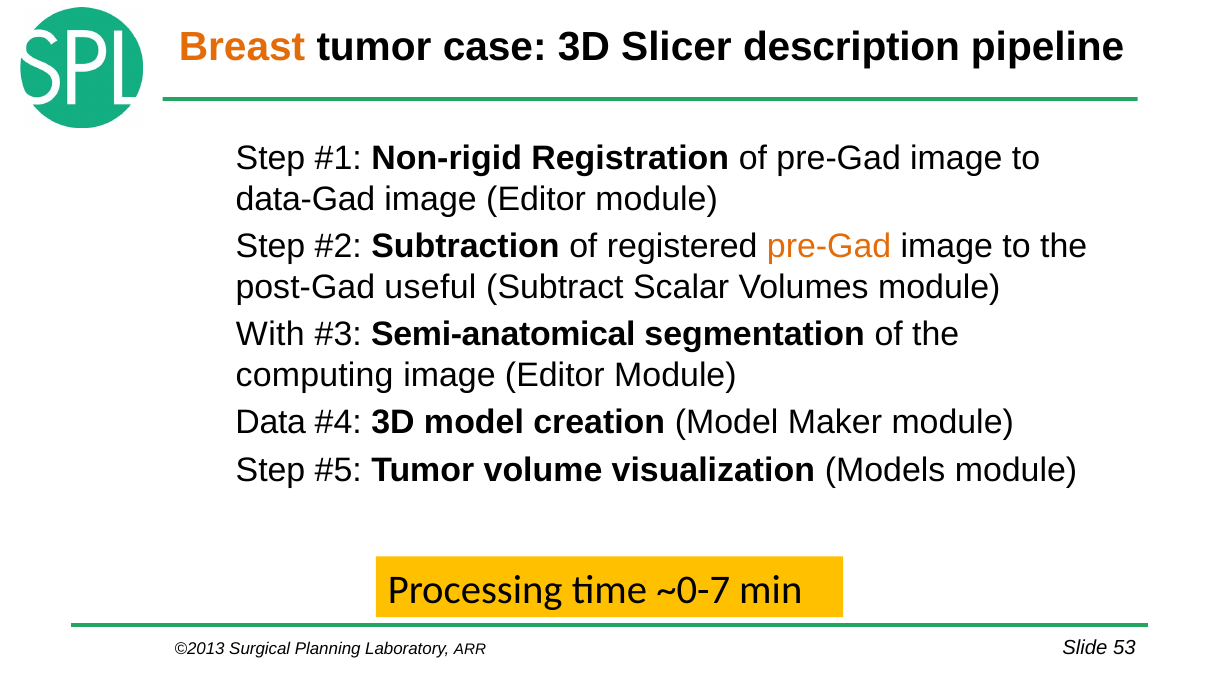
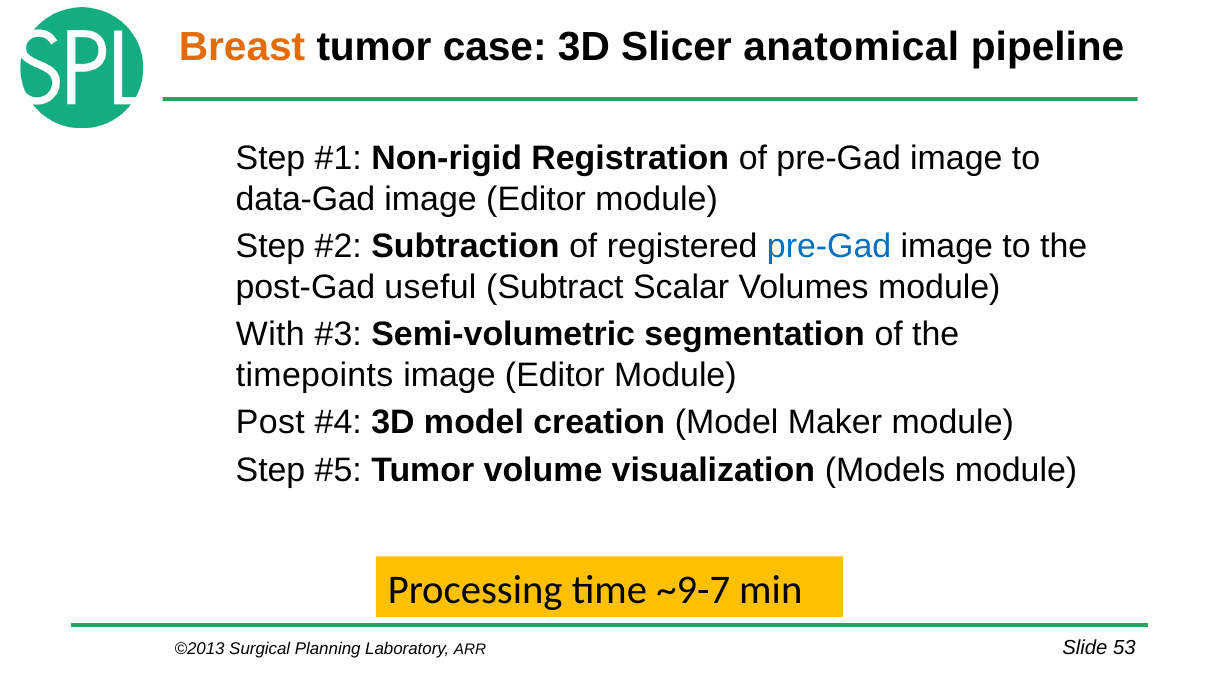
description: description -> anatomical (851, 47)
pre-Gad colour: orange -> blue (829, 246)
Semi-anatomical: Semi-anatomical -> Semi-volumetric (503, 334)
computing: computing -> timepoints (315, 375)
Data: Data -> Post (270, 423)
~0-7: ~0-7 -> ~9-7 (693, 589)
